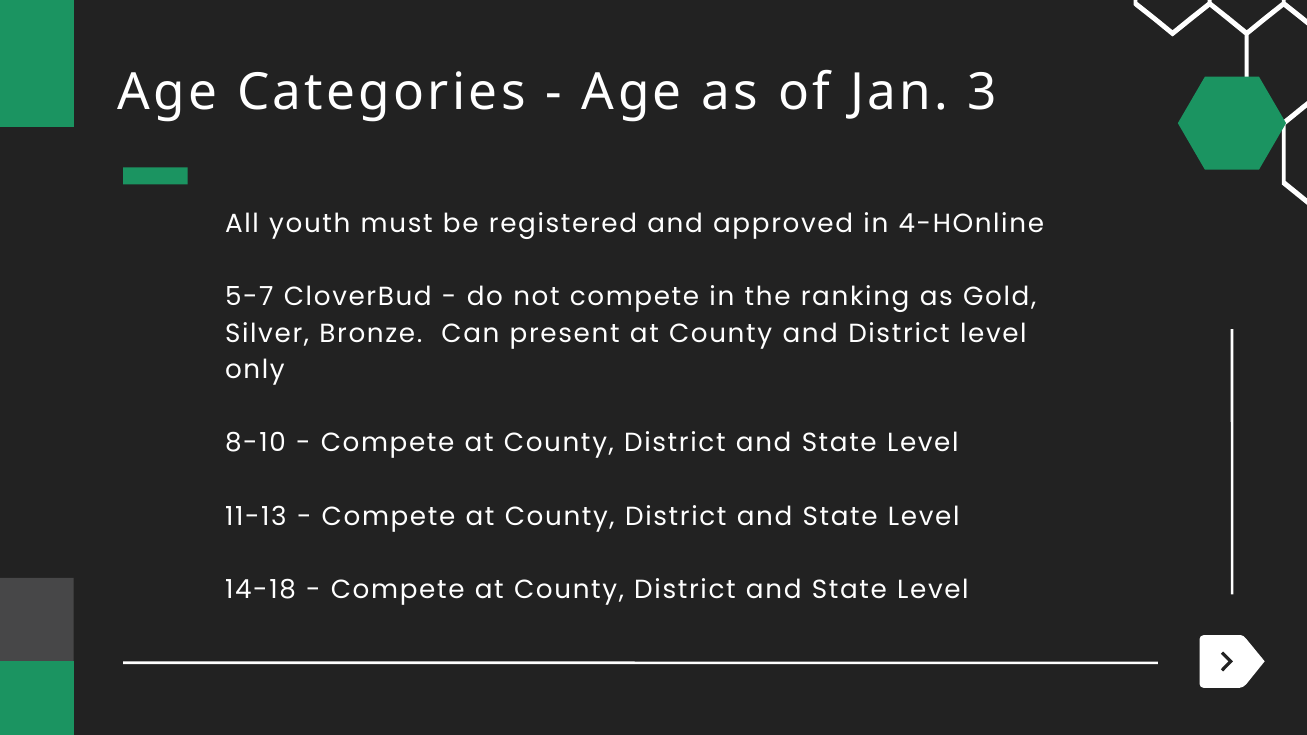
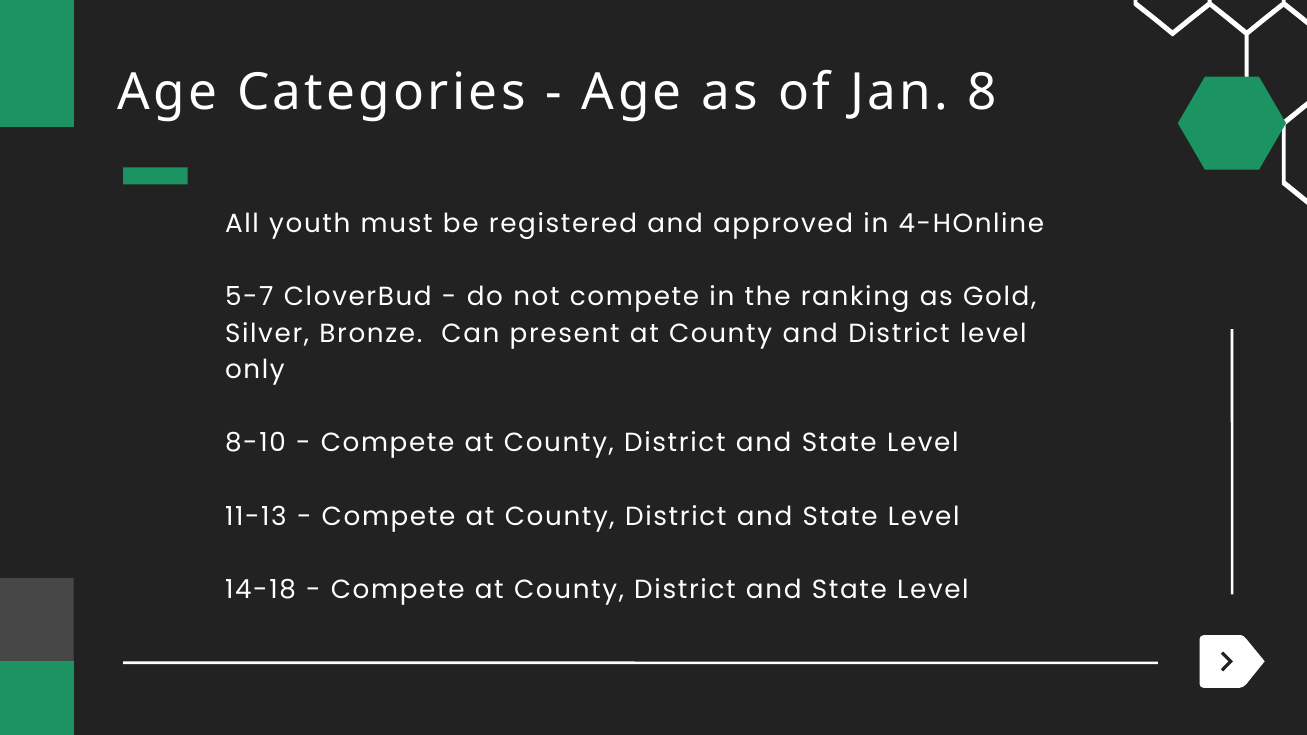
3: 3 -> 8 (983, 93)
